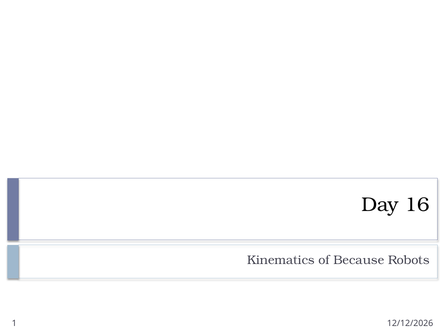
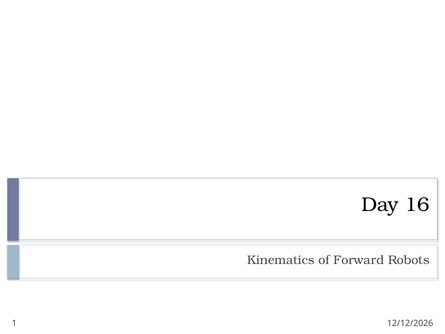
Because: Because -> Forward (359, 260)
